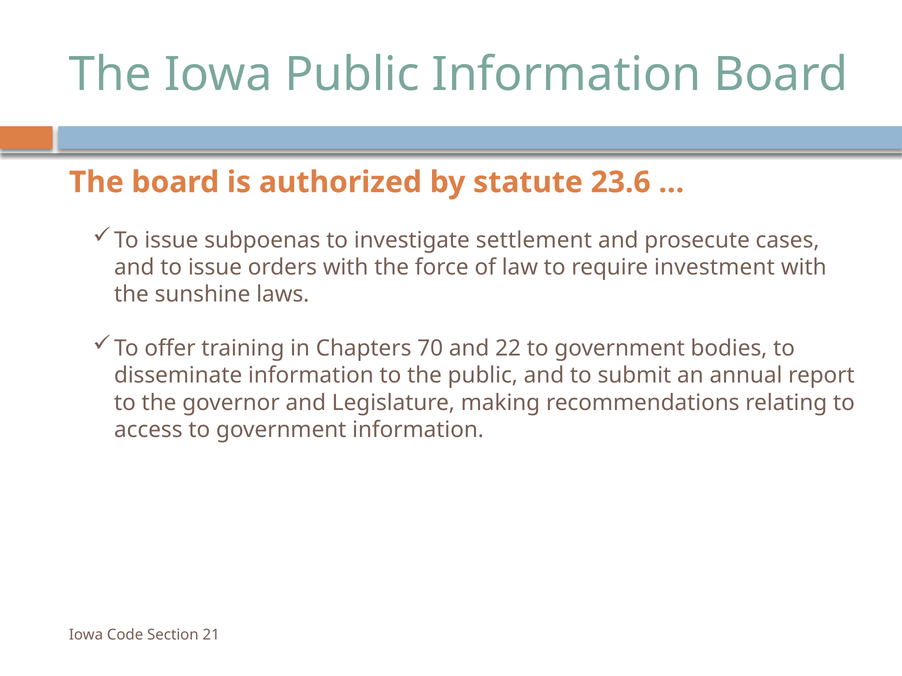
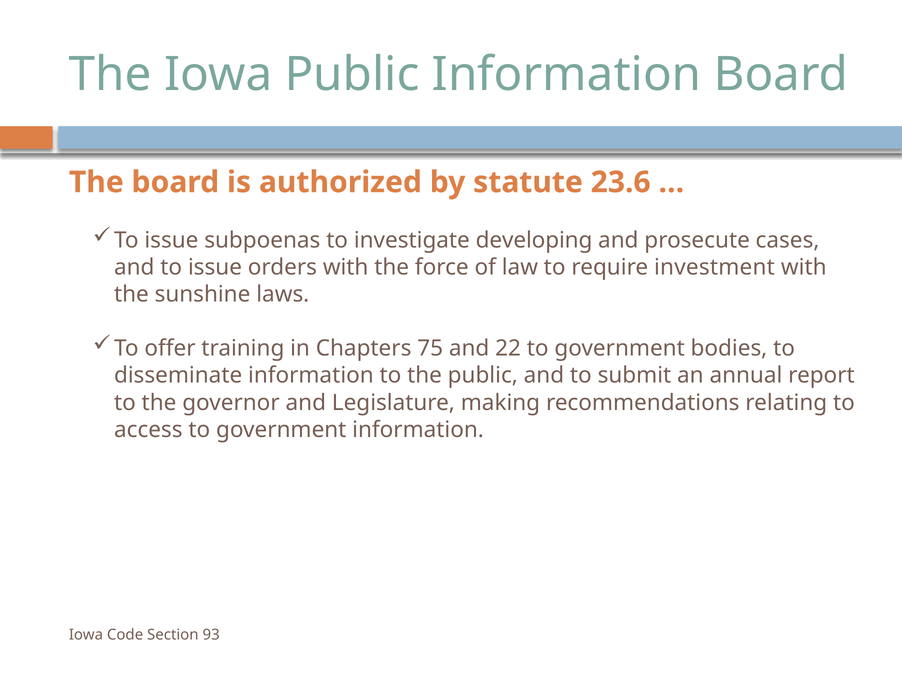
settlement: settlement -> developing (534, 241)
70: 70 -> 75 (430, 349)
21: 21 -> 93 (211, 635)
